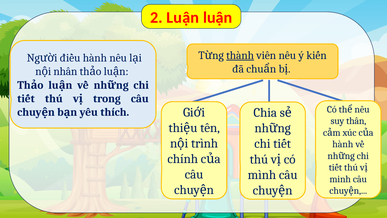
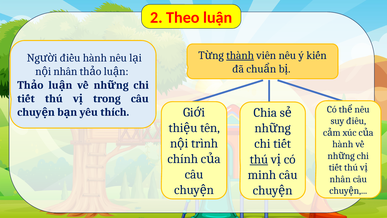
2 Luận: Luận -> Theo (183, 18)
thân: thân -> điều (356, 121)
thú underline: none -> present (259, 159)
mình: mình -> minh (262, 174)
minh: minh -> nhân (340, 179)
